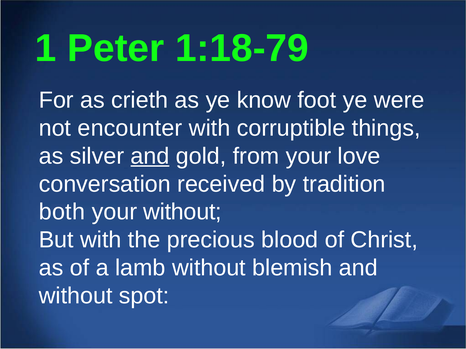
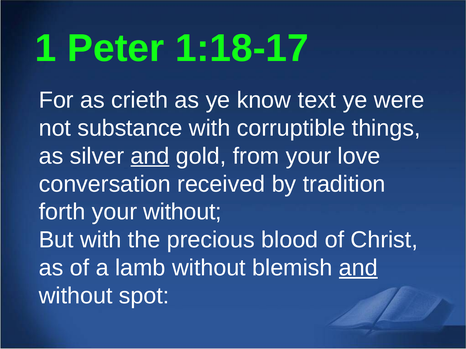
1:18-79: 1:18-79 -> 1:18-17 (242, 49)
foot: foot -> text (317, 100)
encounter: encounter -> substance (130, 128)
both: both -> forth (62, 212)
and underline: none -> present (358, 268)
